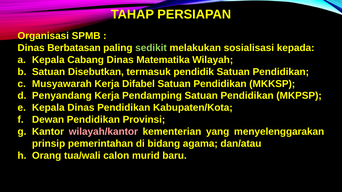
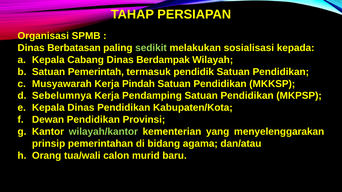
Matematika: Matematika -> Berdampak (163, 60)
Disebutkan: Disebutkan -> Pemerintah (96, 72)
Difabel: Difabel -> Pindah (138, 84)
Penyandang: Penyandang -> Sebelumnya (62, 96)
wilayah/kantor colour: pink -> light green (103, 132)
